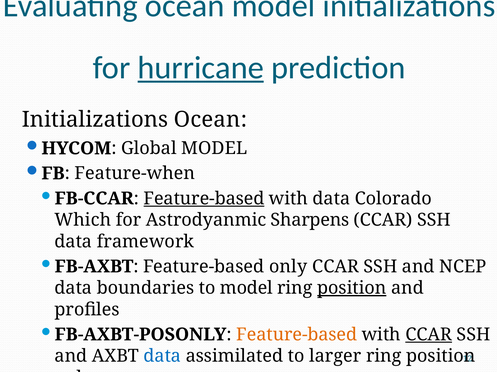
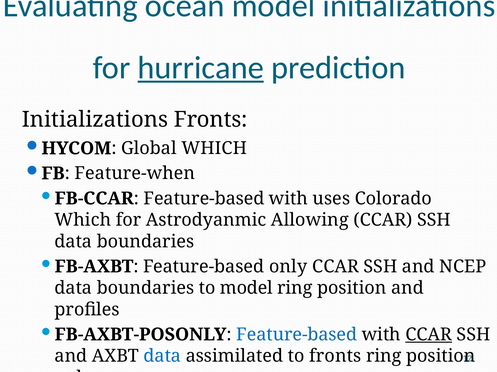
Initializations Ocean: Ocean -> Fronts (211, 120)
Global MODEL: MODEL -> WHICH (214, 149)
Feature-based underline: present -> none (204, 199)
with data: data -> uses (331, 199)
Sharpens: Sharpens -> Allowing (310, 220)
framework: framework -> boundaries (145, 242)
position underline: present -> none (352, 289)
Feature-based colour: orange -> blue (297, 335)
to larger: larger -> fronts (335, 357)
